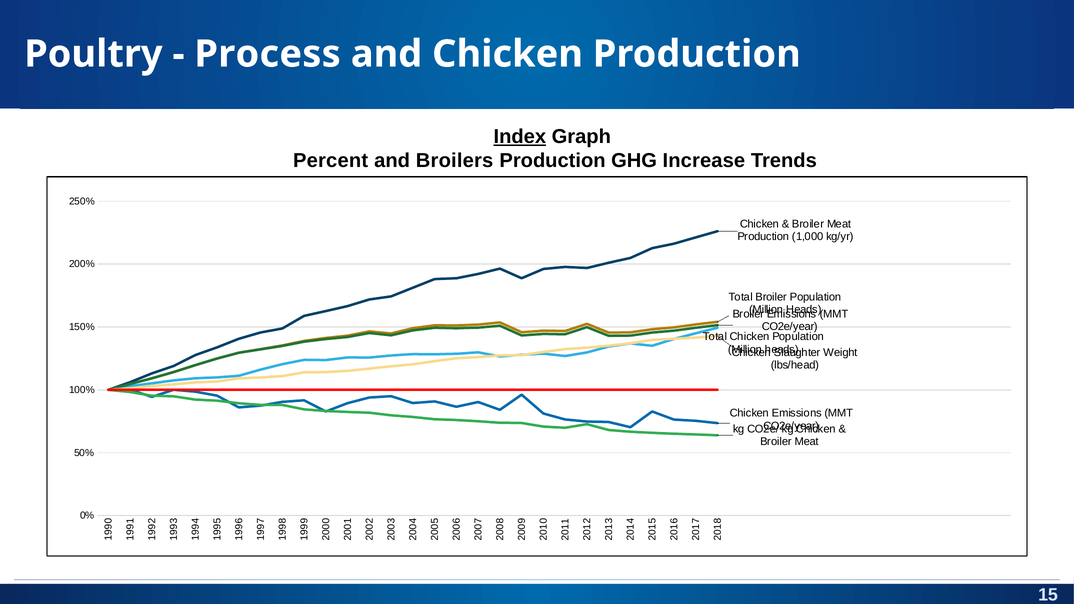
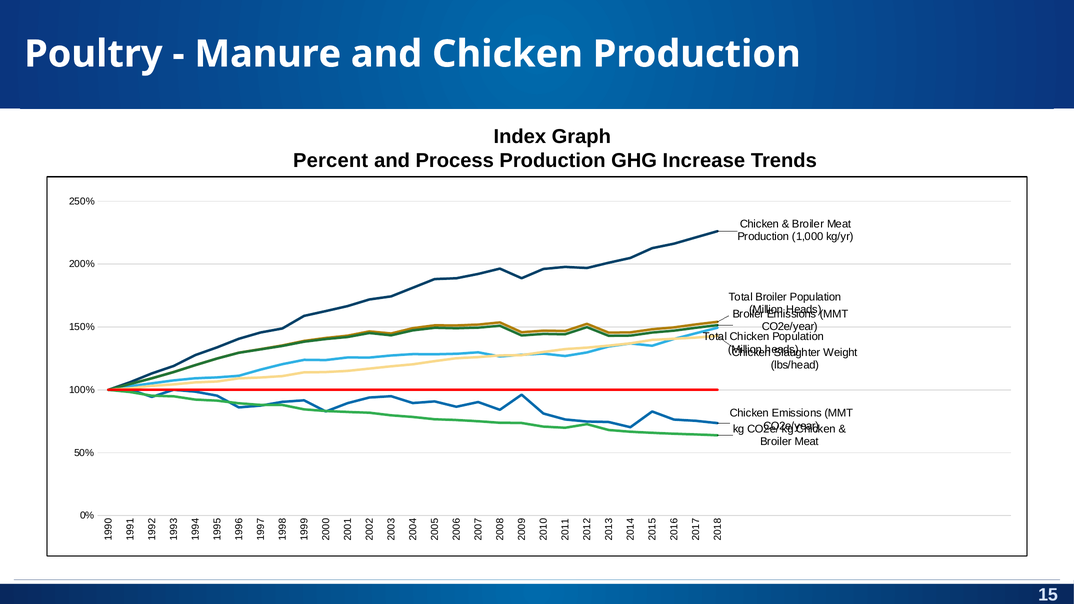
Process: Process -> Manure (268, 54)
Index underline: present -> none (520, 137)
Broilers: Broilers -> Process (455, 161)
